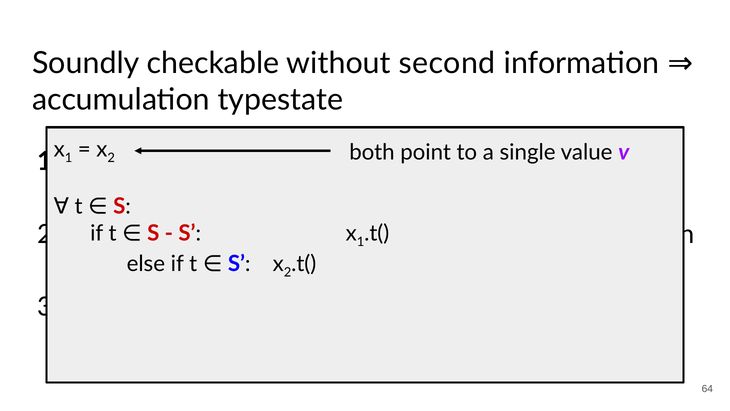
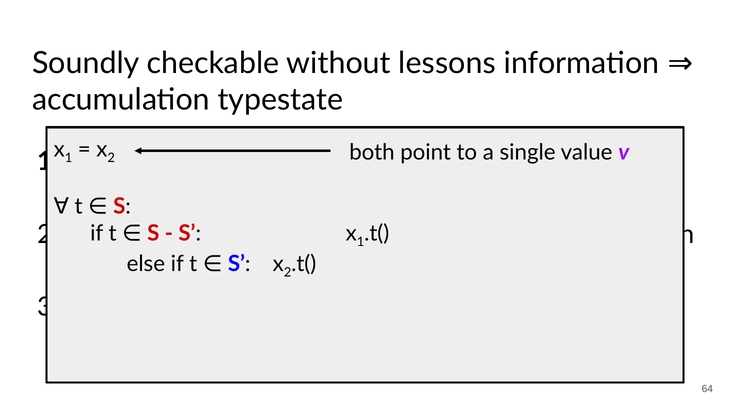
without second: second -> lessons (447, 63)
